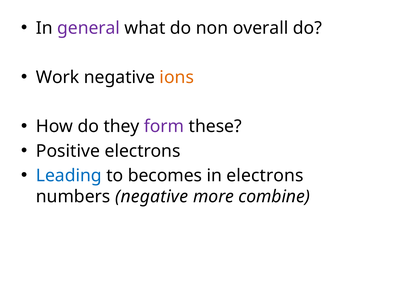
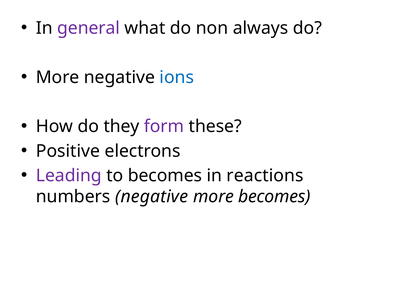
overall: overall -> always (261, 28)
Work: Work -> More (58, 77)
ions colour: orange -> blue (177, 77)
Leading colour: blue -> purple (69, 176)
in electrons: electrons -> reactions (265, 176)
more combine: combine -> becomes (274, 197)
